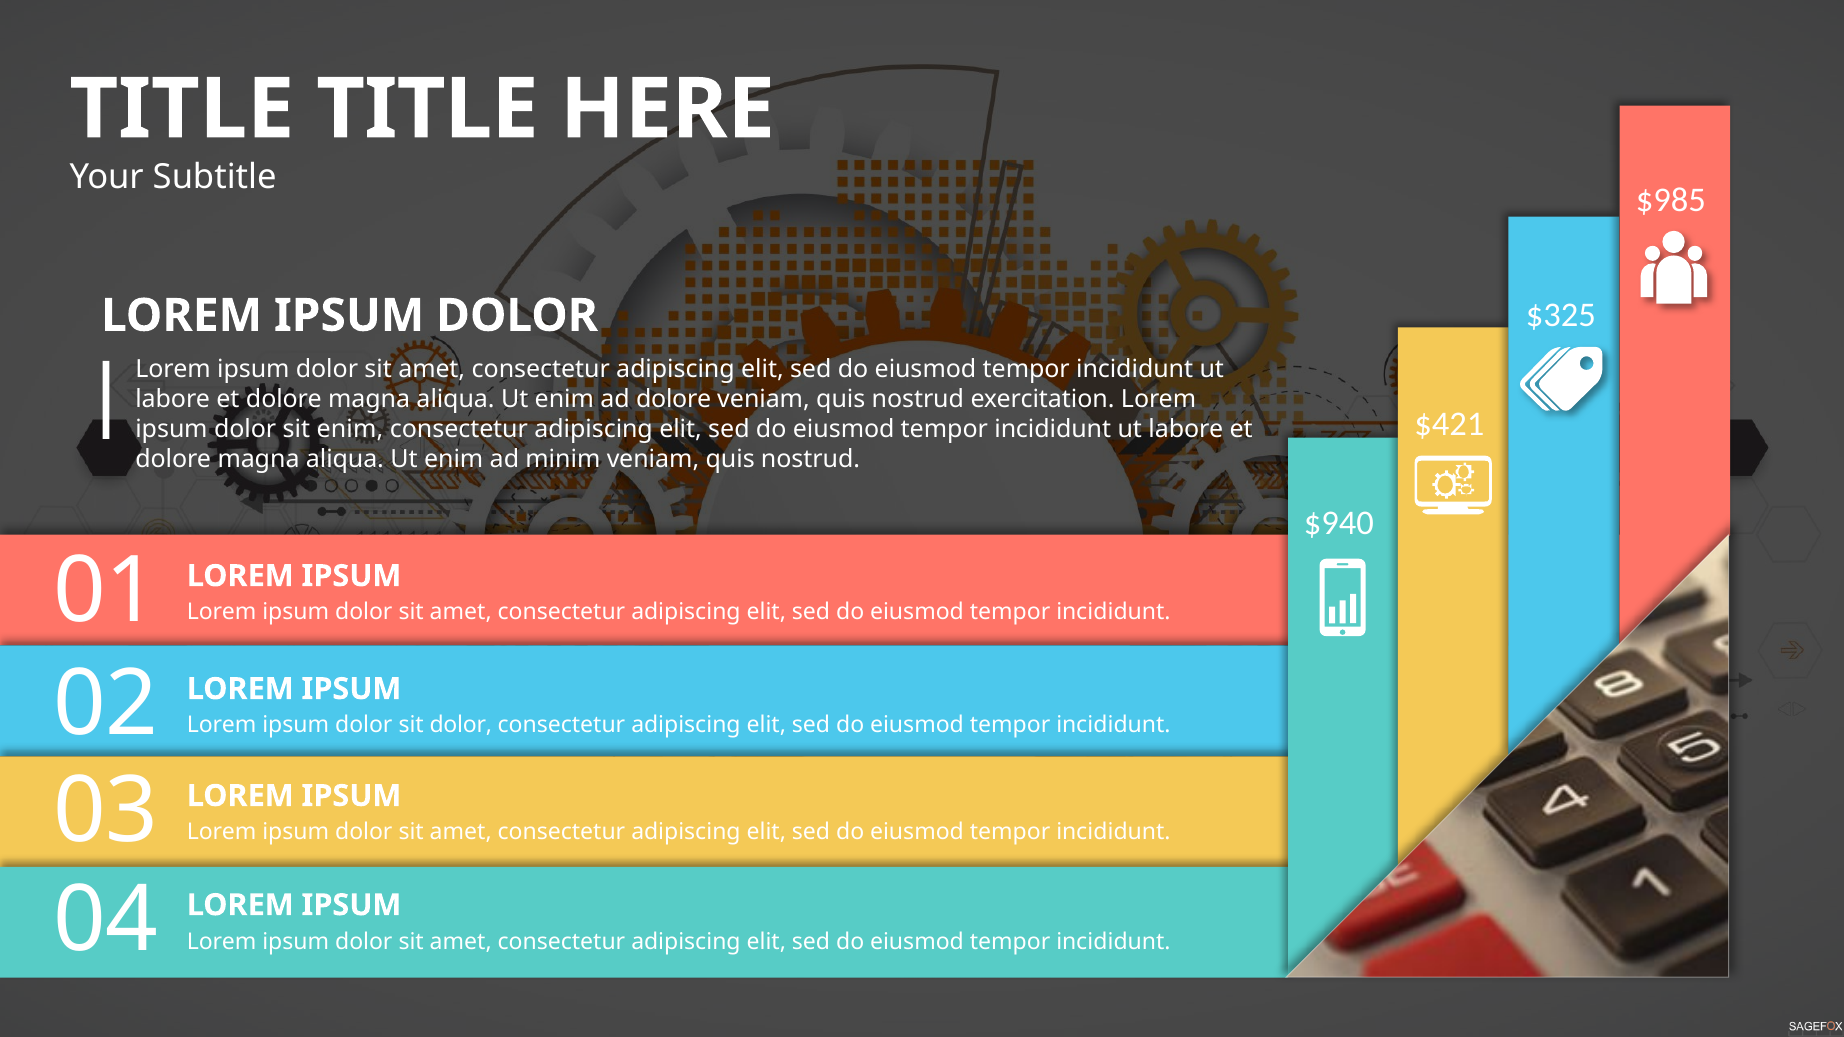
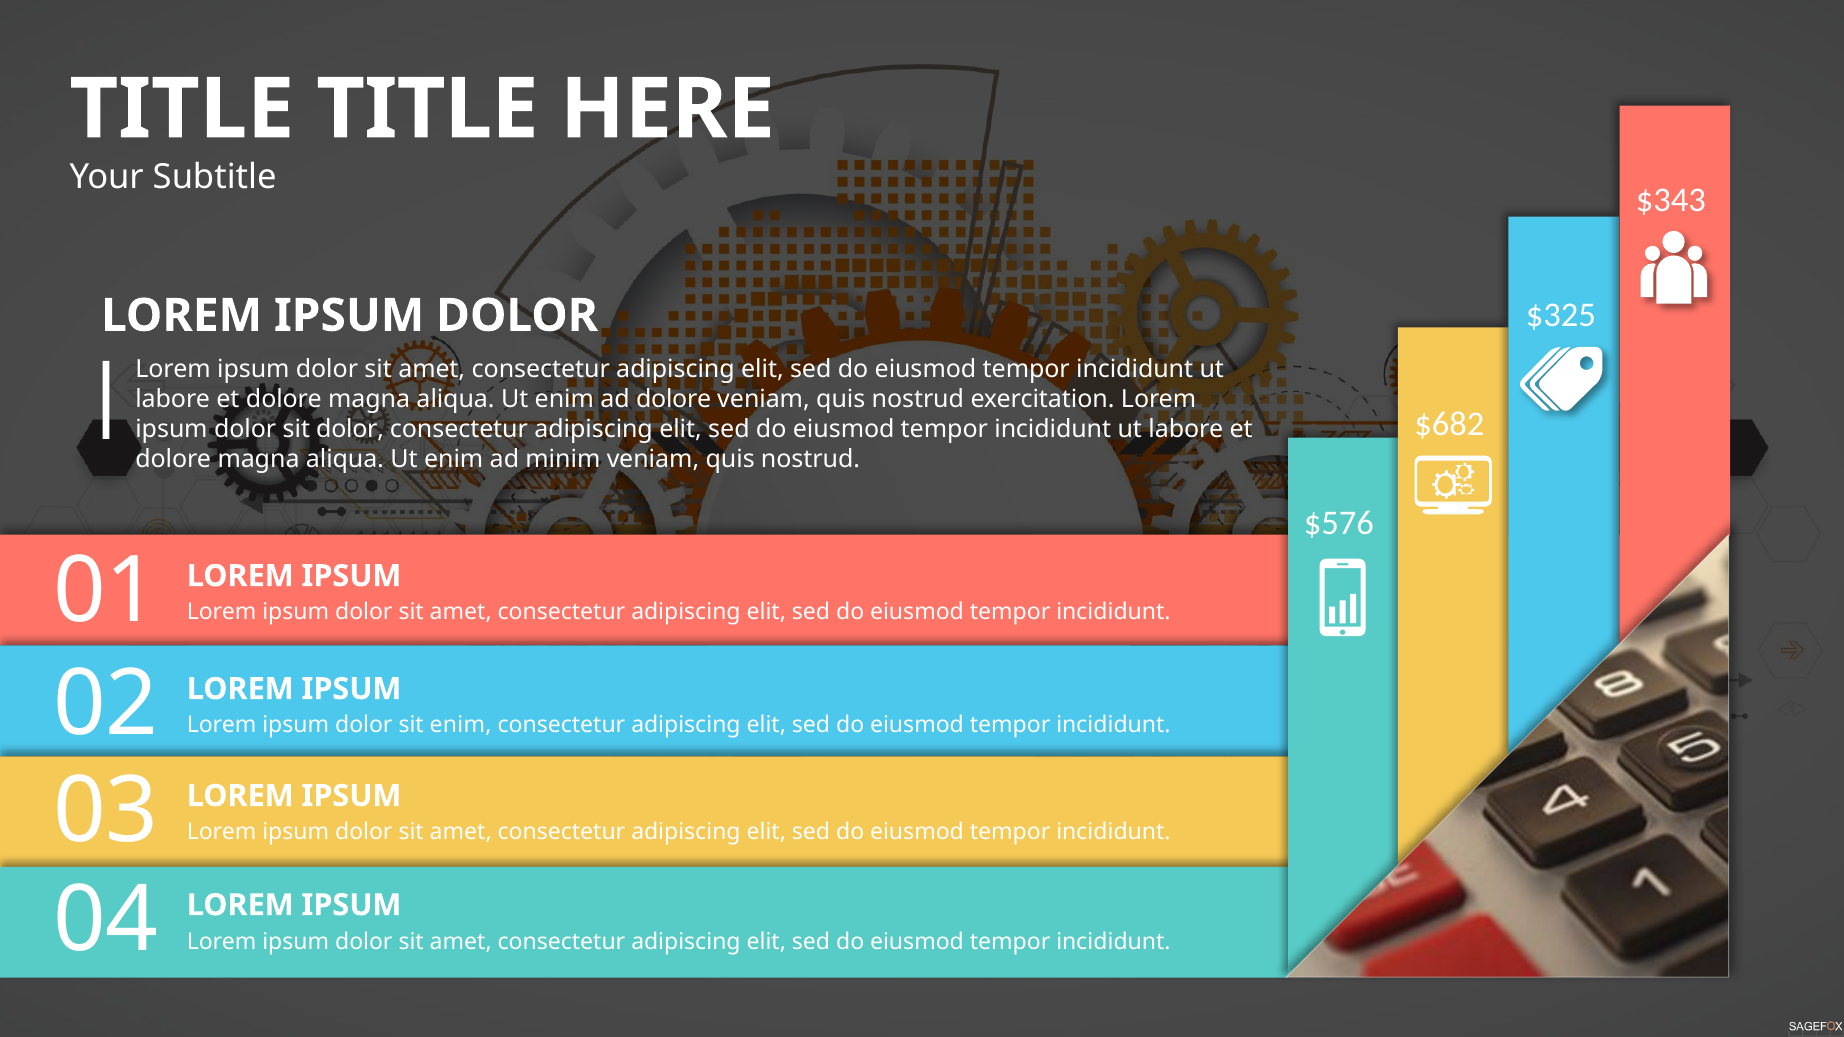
$985: $985 -> $343 (1671, 200)
$421: $421 -> $682 (1449, 424)
sit enim: enim -> dolor (350, 429)
$940: $940 -> $576 (1339, 523)
sit dolor: dolor -> enim (461, 725)
